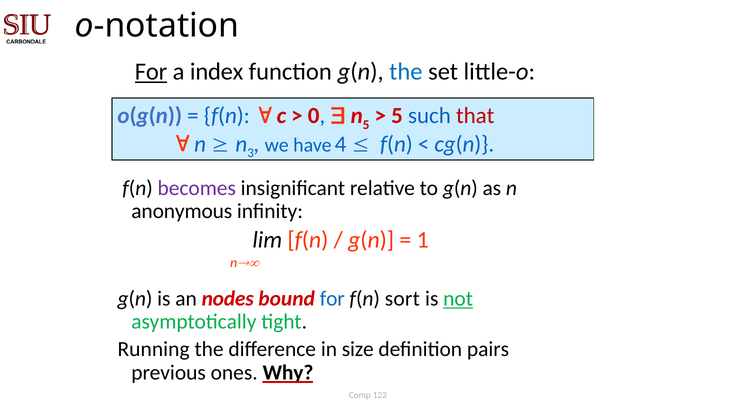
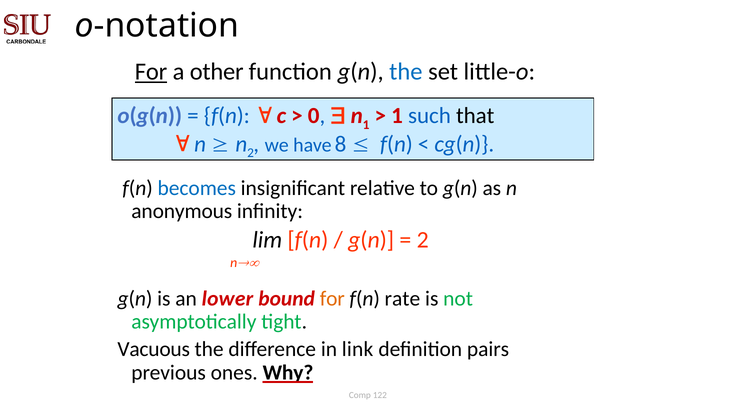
index: index -> other (217, 72)
n 5: 5 -> 1 (366, 125)
5: 5 -> 1 (397, 116)
that colour: red -> black (475, 116)
n 3: 3 -> 2 (251, 153)
4: 4 -> 8 (340, 144)
becomes colour: purple -> blue (197, 188)
1: 1 -> 2 (423, 240)
nodes: nodes -> lower (228, 299)
for colour: blue -> orange (332, 299)
sort: sort -> rate (402, 299)
not underline: present -> none (458, 299)
Running: Running -> Vacuous (154, 349)
size: size -> link (358, 349)
